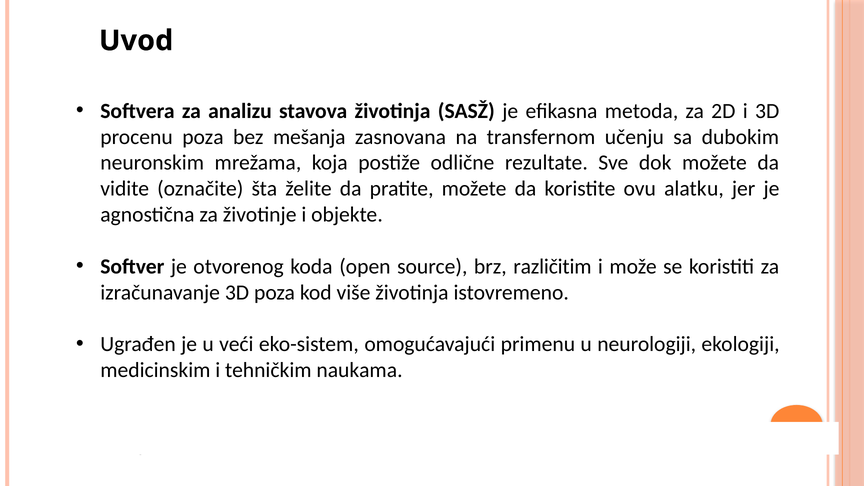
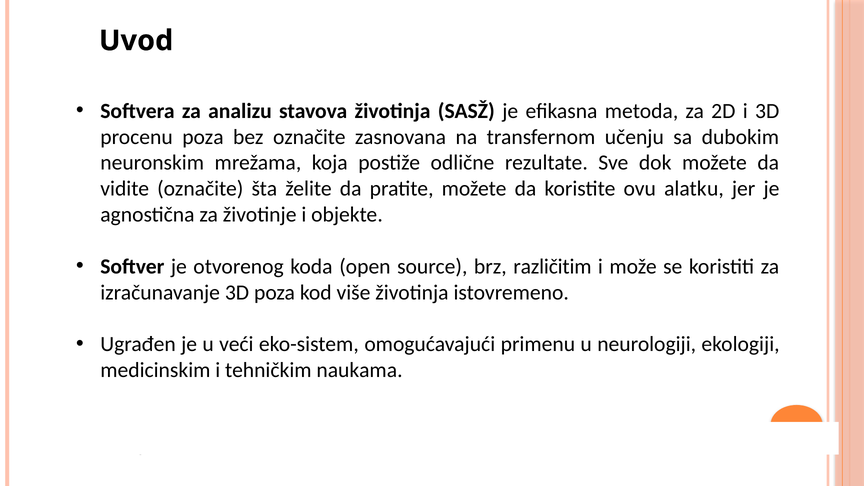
bez mešanja: mešanja -> označite (309, 137)
